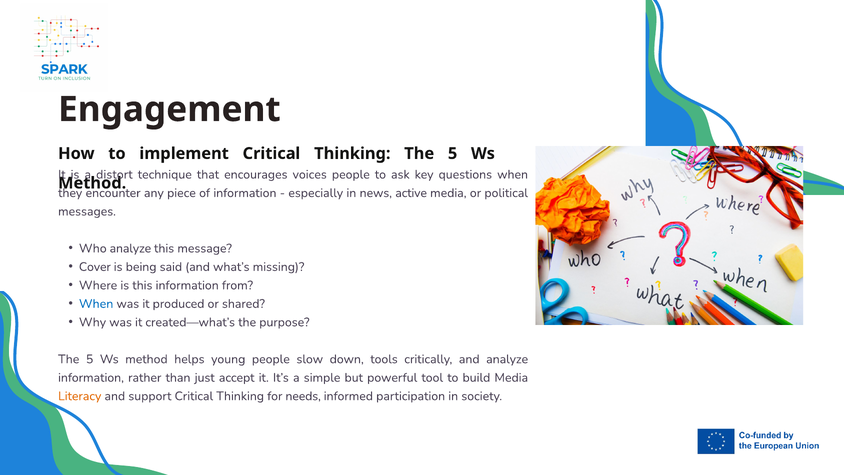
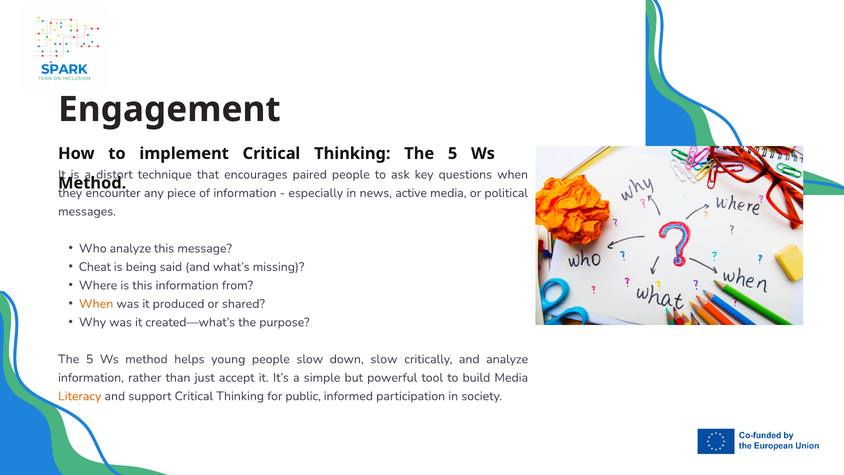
voices: voices -> paired (310, 174)
Cover: Cover -> Cheat (95, 267)
When colour: blue -> orange (96, 304)
down tools: tools -> slow (384, 359)
needs: needs -> public (303, 396)
